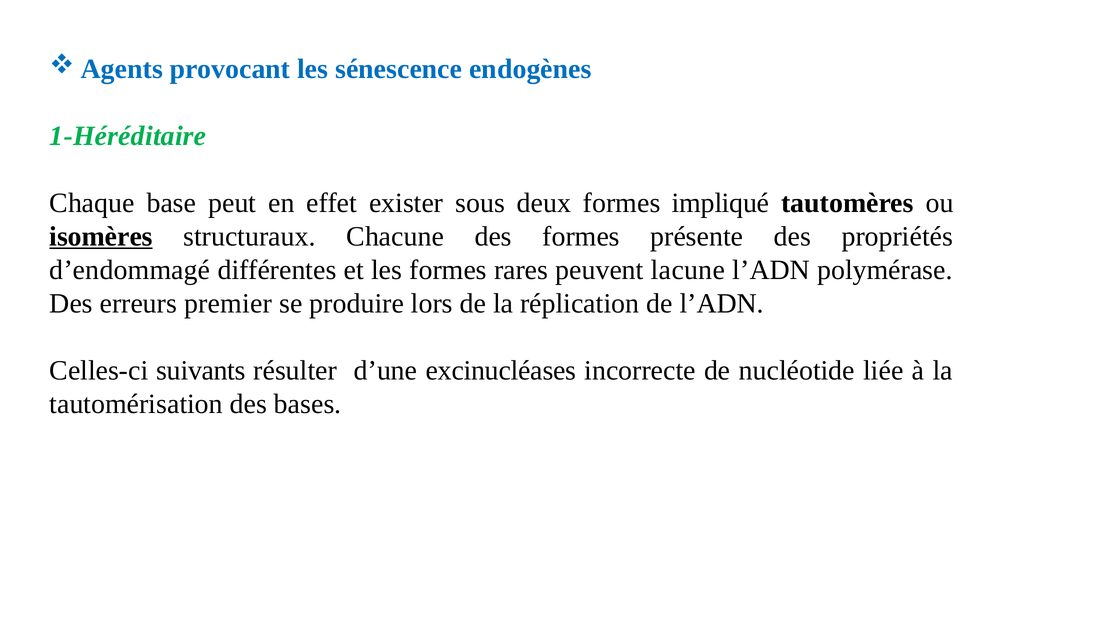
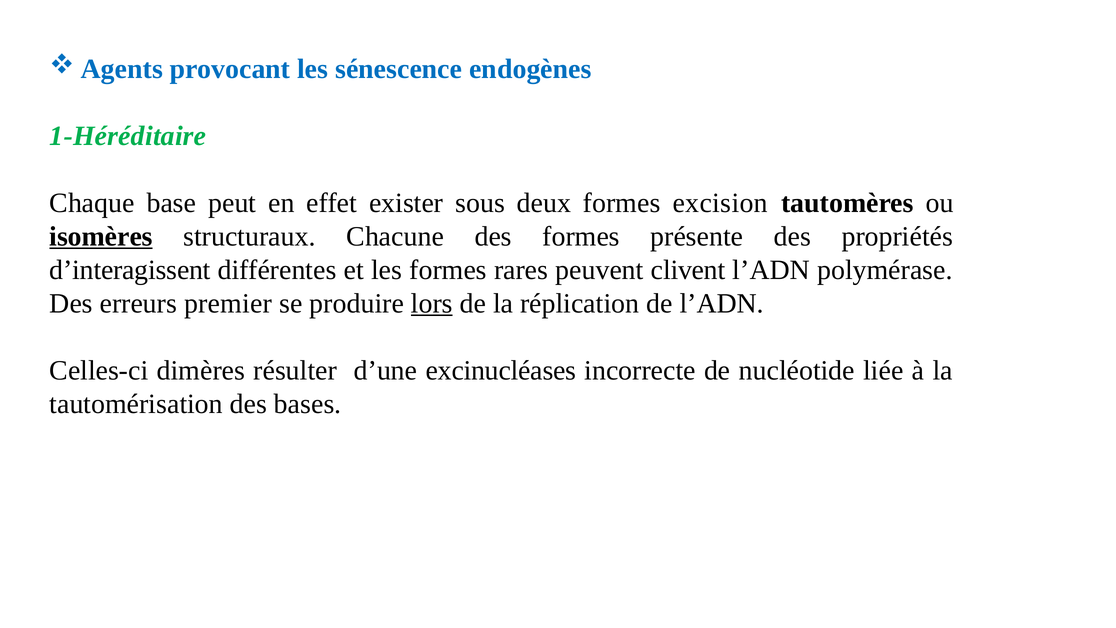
impliqué: impliqué -> excision (720, 203)
d’endommagé: d’endommagé -> d’interagissent (130, 270)
lacune: lacune -> clivent (688, 270)
lors underline: none -> present (432, 303)
suivants: suivants -> dimères (201, 370)
